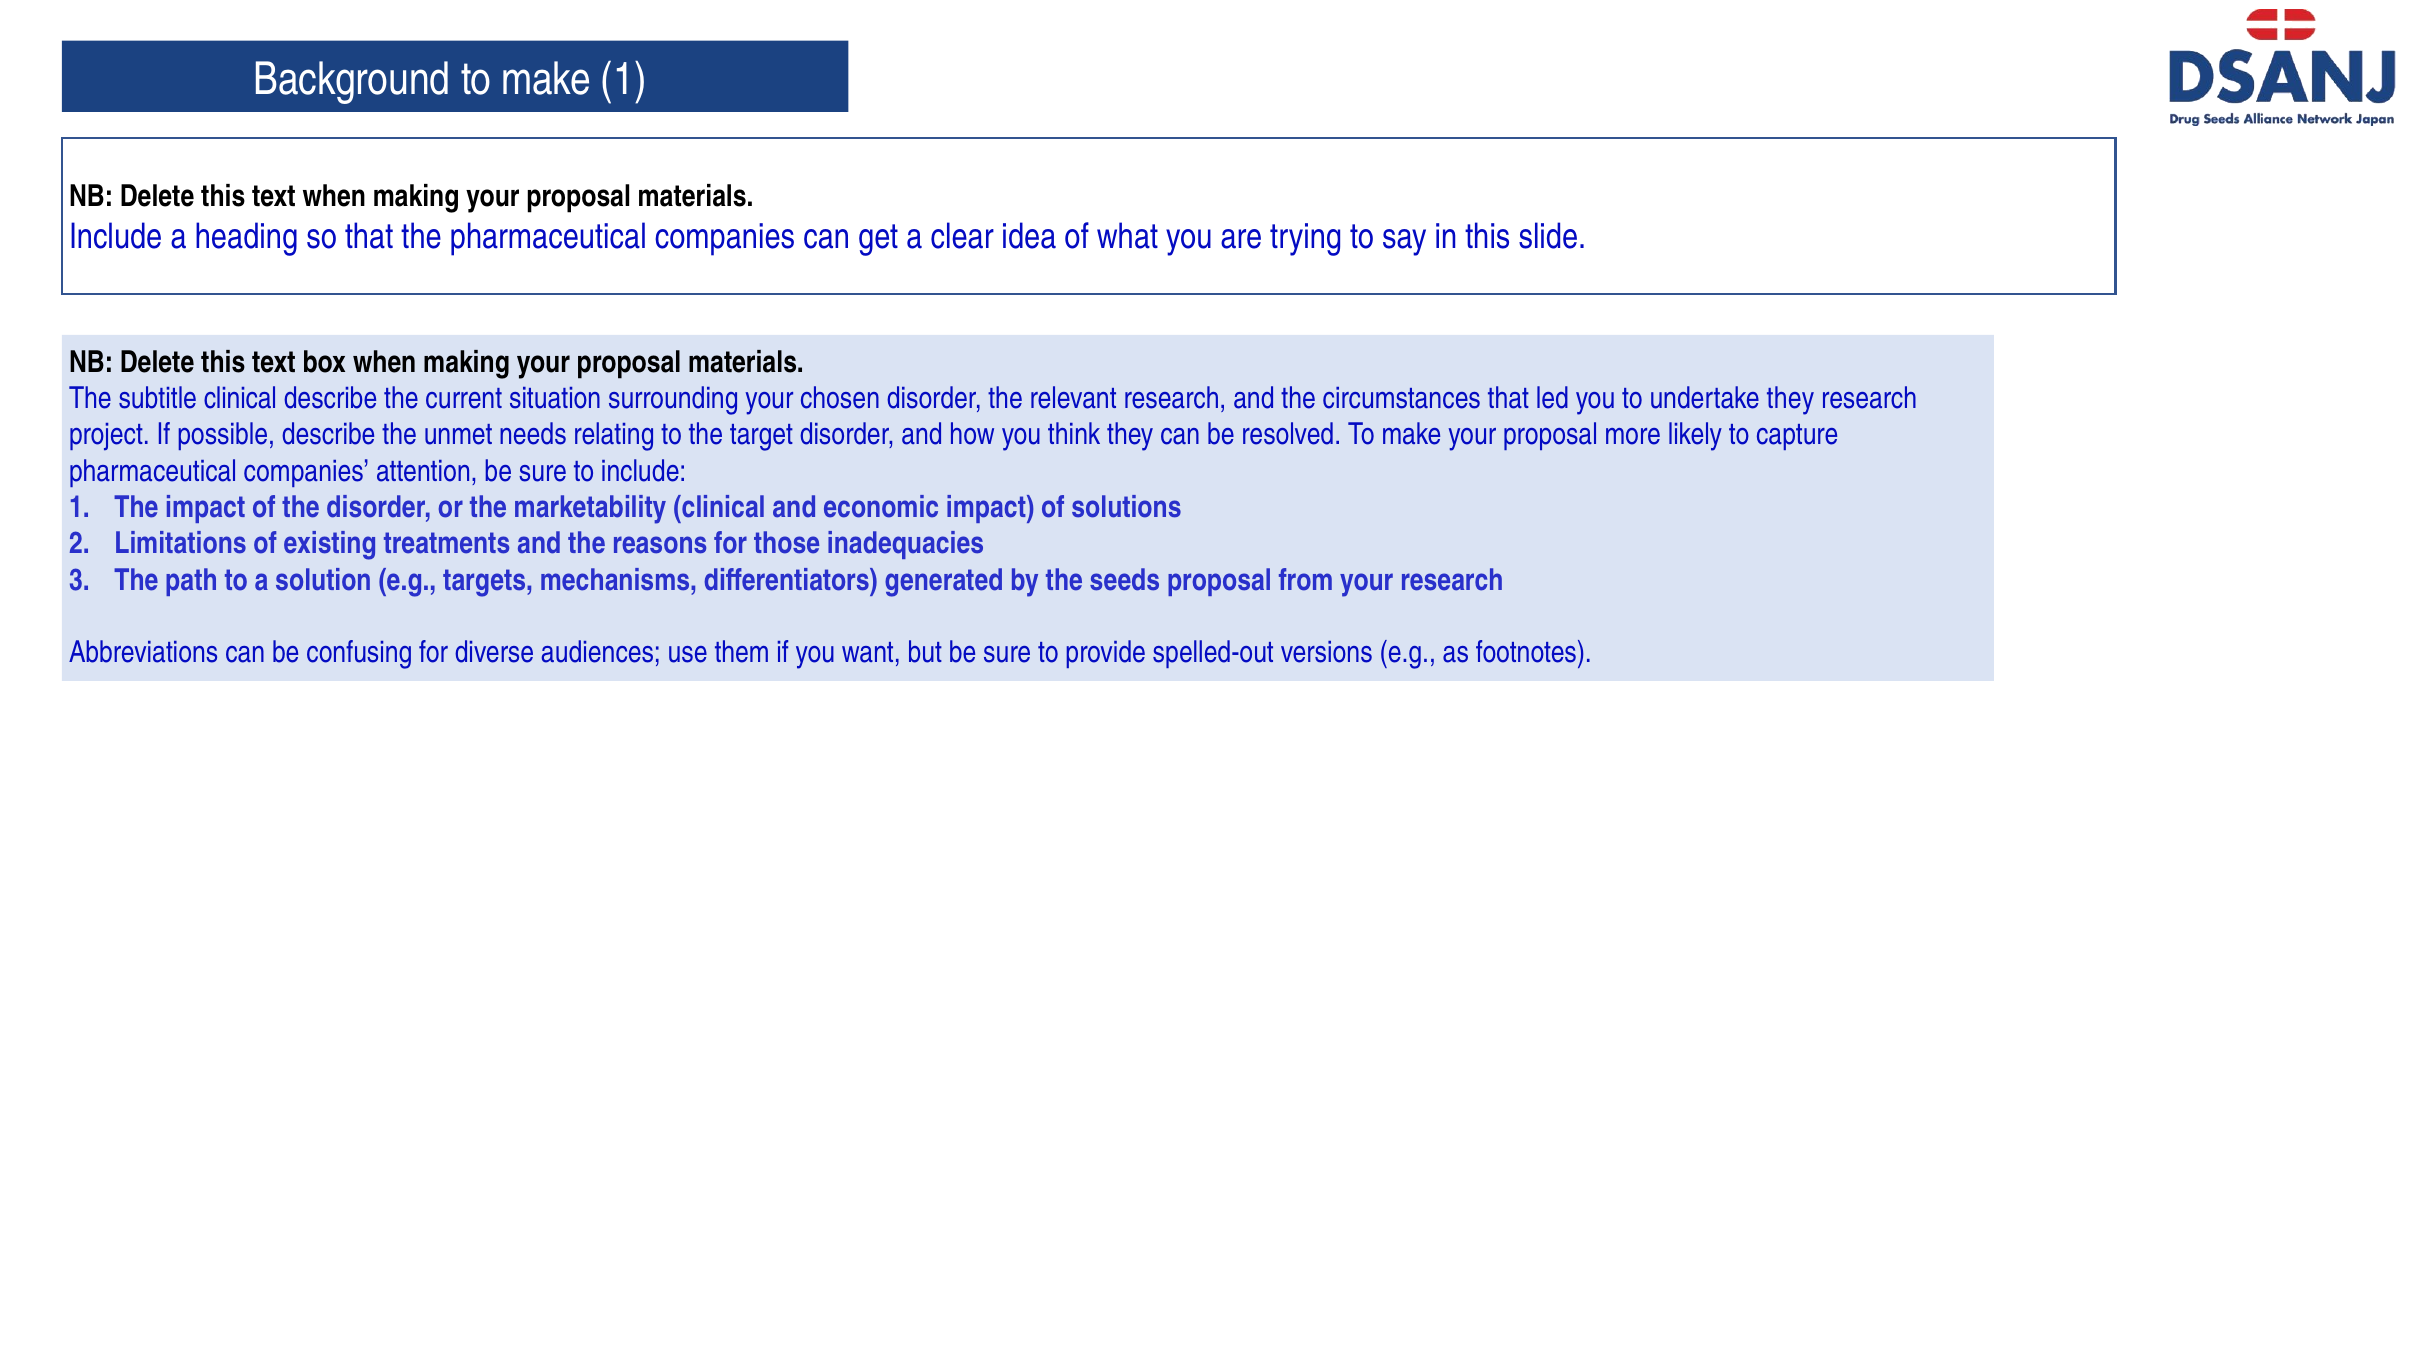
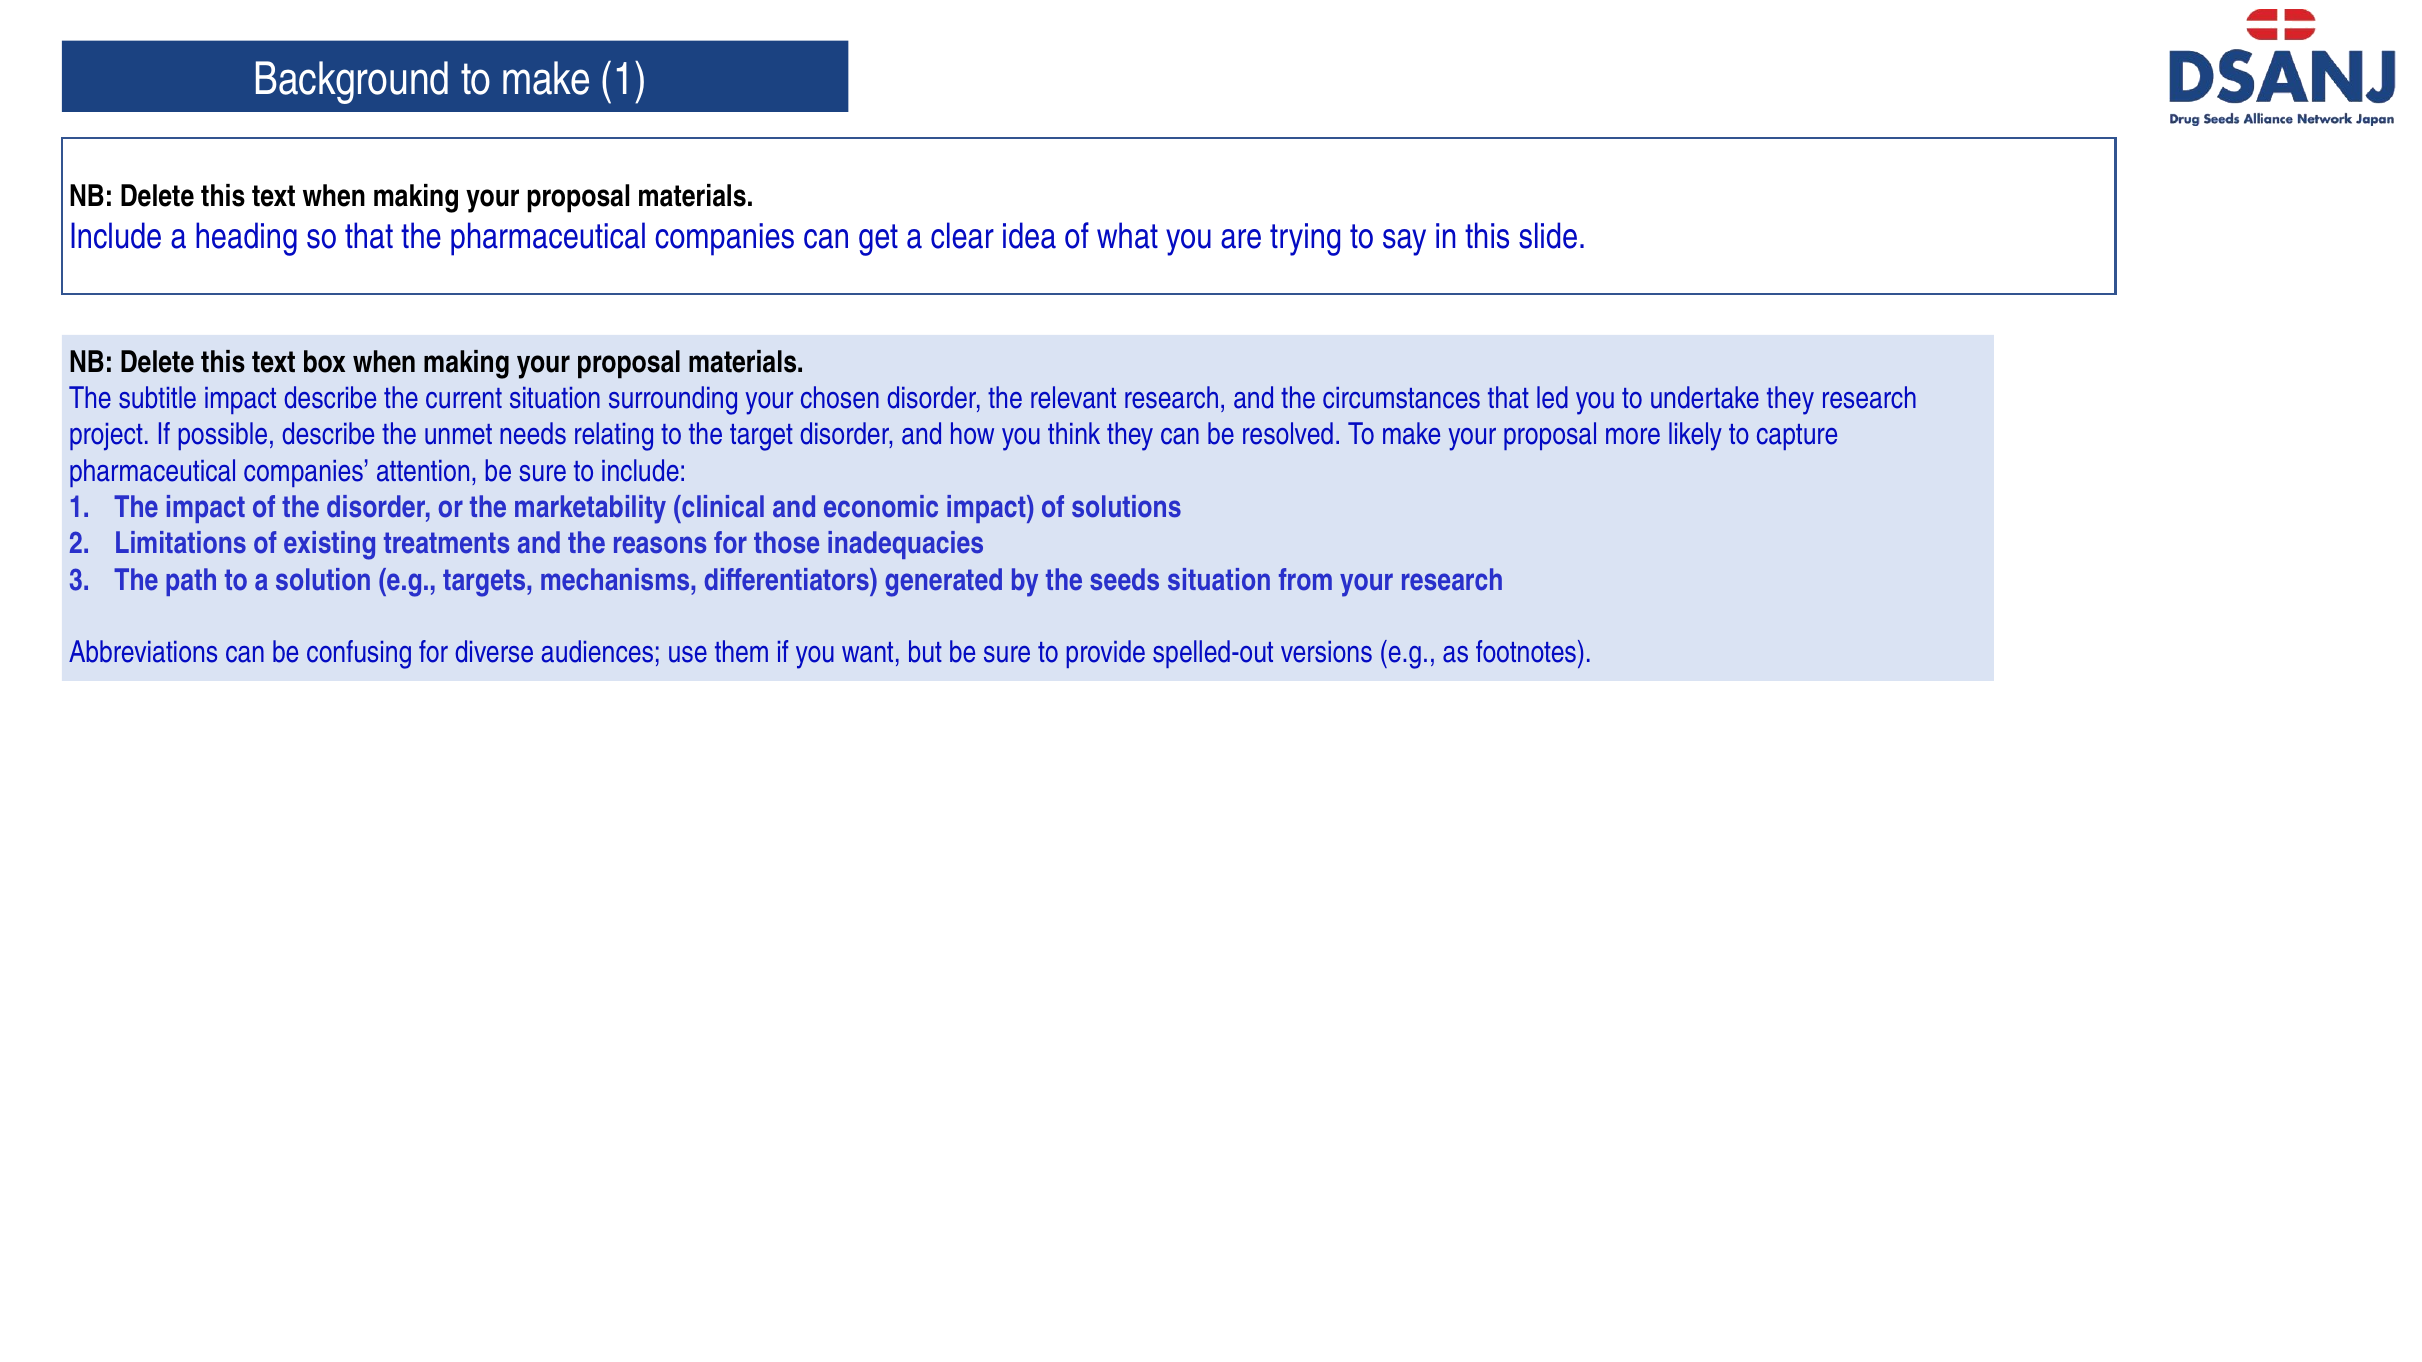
subtitle clinical: clinical -> impact (240, 399)
seeds proposal: proposal -> situation (1219, 580)
